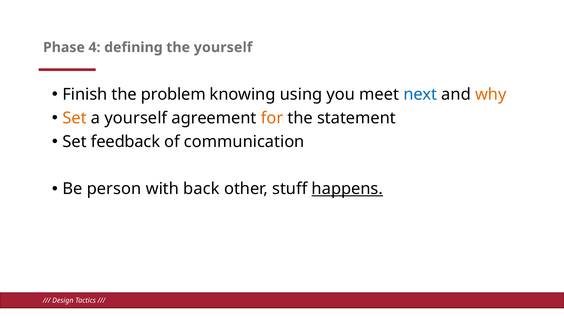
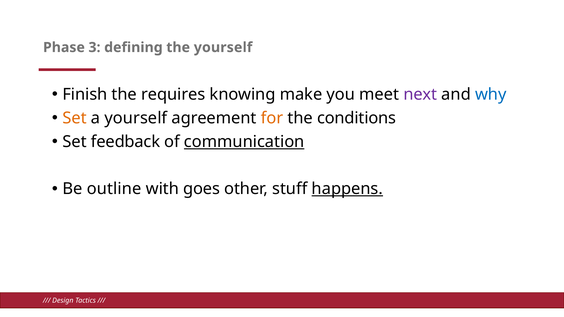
4: 4 -> 3 (94, 47)
problem: problem -> requires (173, 95)
using: using -> make (301, 95)
next colour: blue -> purple (420, 95)
why colour: orange -> blue (491, 95)
statement: statement -> conditions (357, 118)
communication underline: none -> present (244, 142)
person: person -> outline (114, 189)
back: back -> goes (202, 189)
